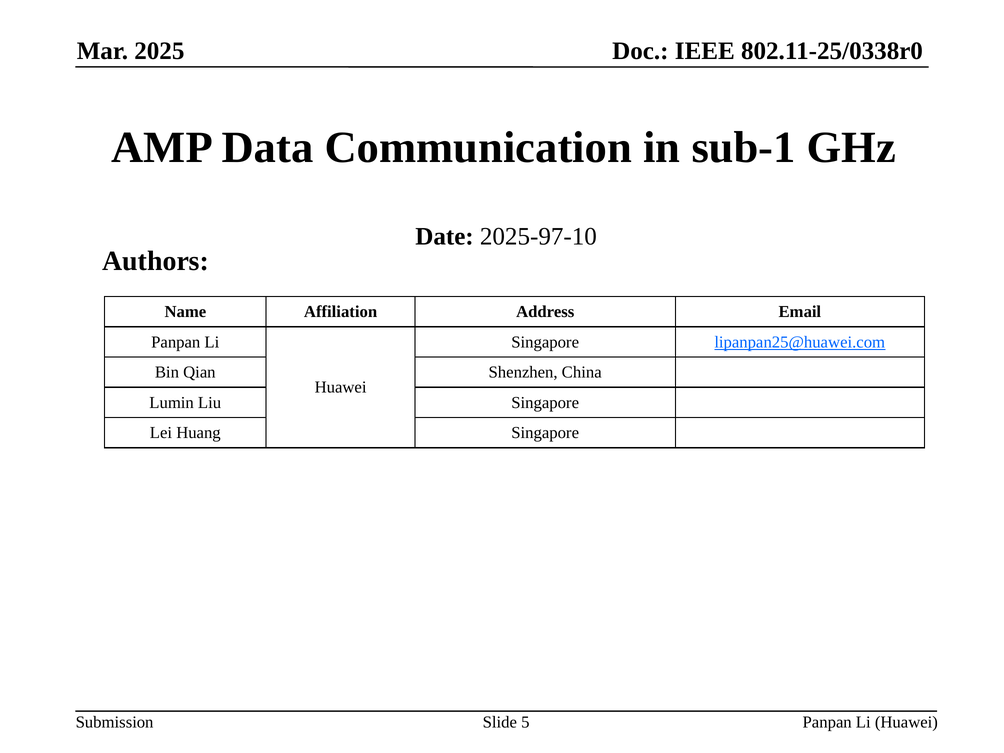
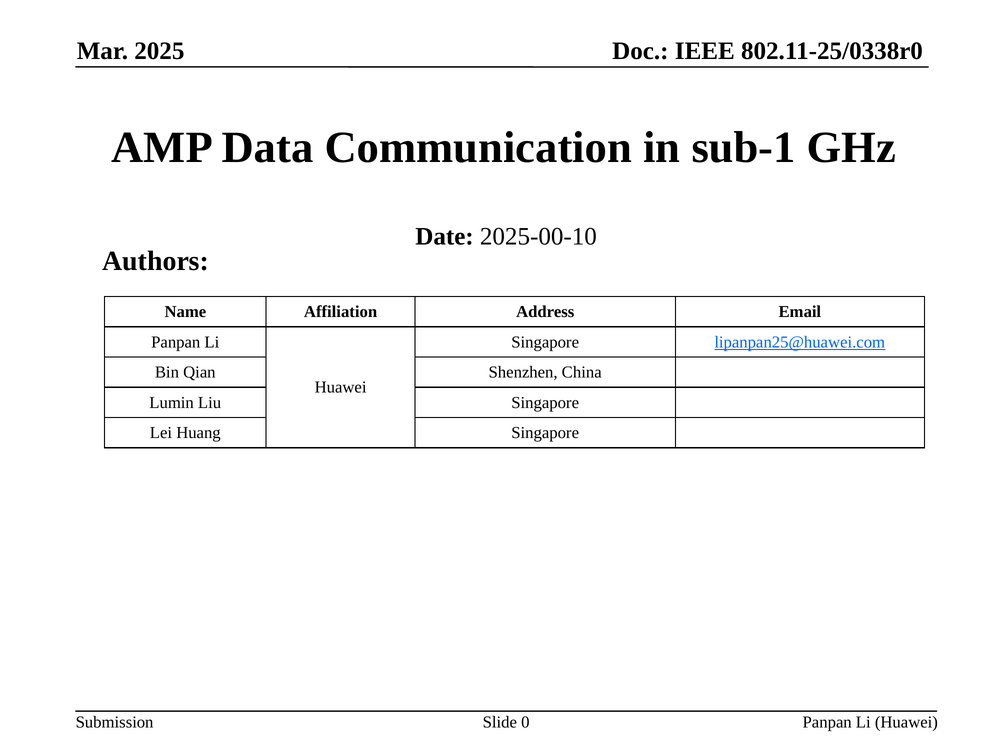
2025-97-10: 2025-97-10 -> 2025-00-10 (538, 236)
5: 5 -> 0 (525, 722)
